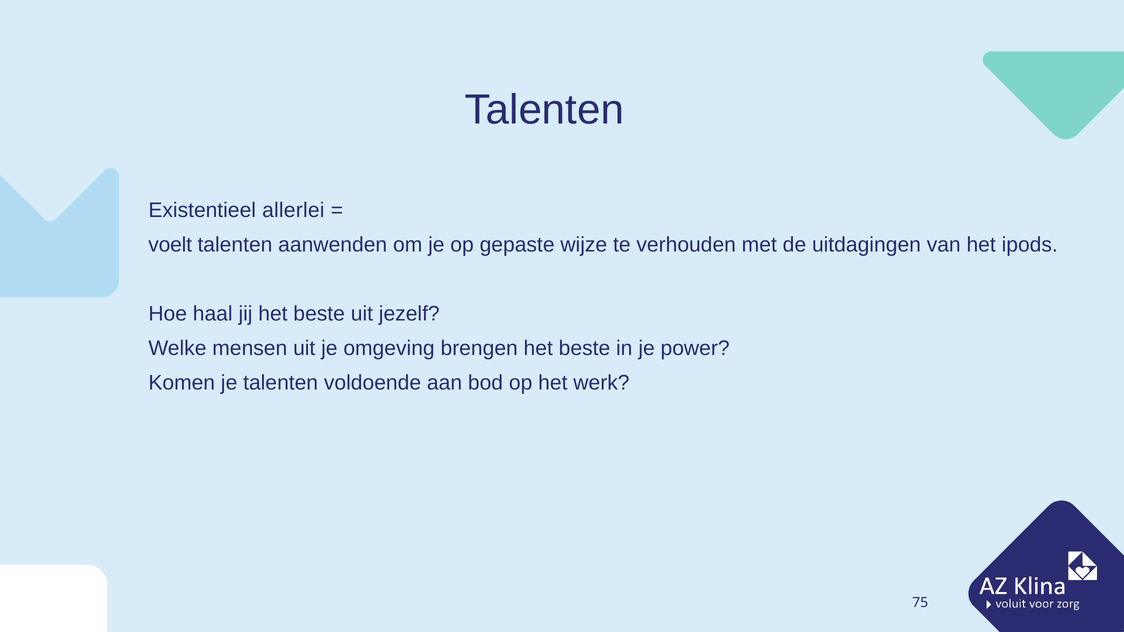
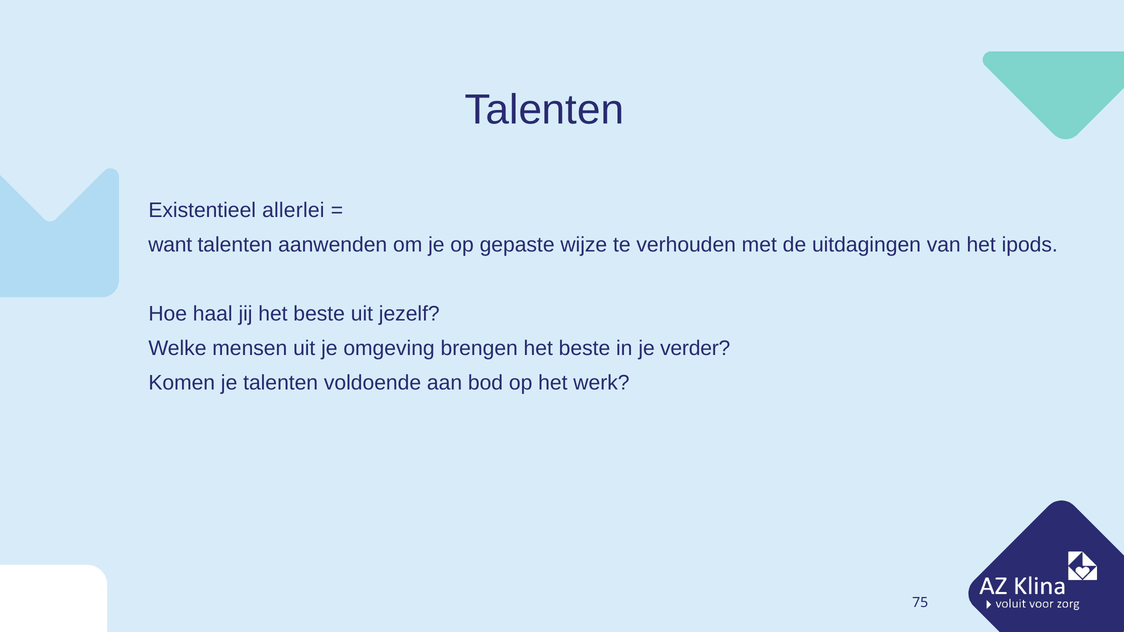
voelt: voelt -> want (170, 245)
power: power -> verder (695, 348)
